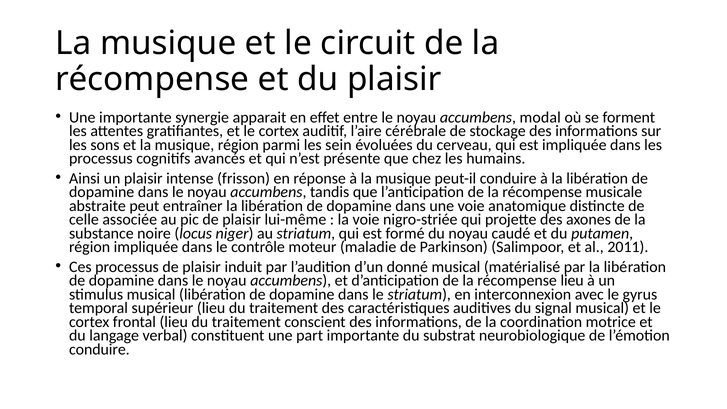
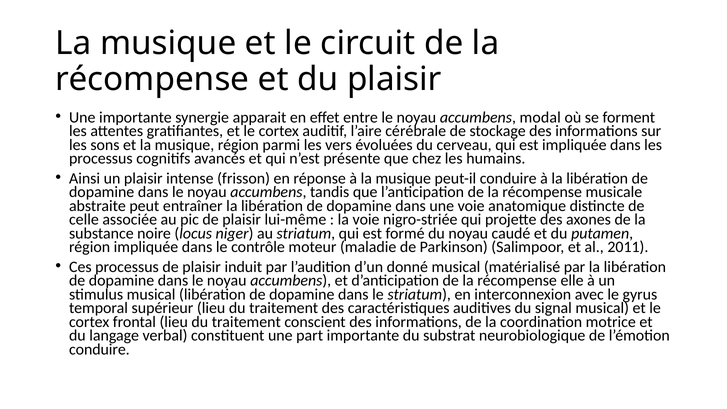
sein: sein -> vers (339, 145)
récompense lieu: lieu -> elle (572, 281)
